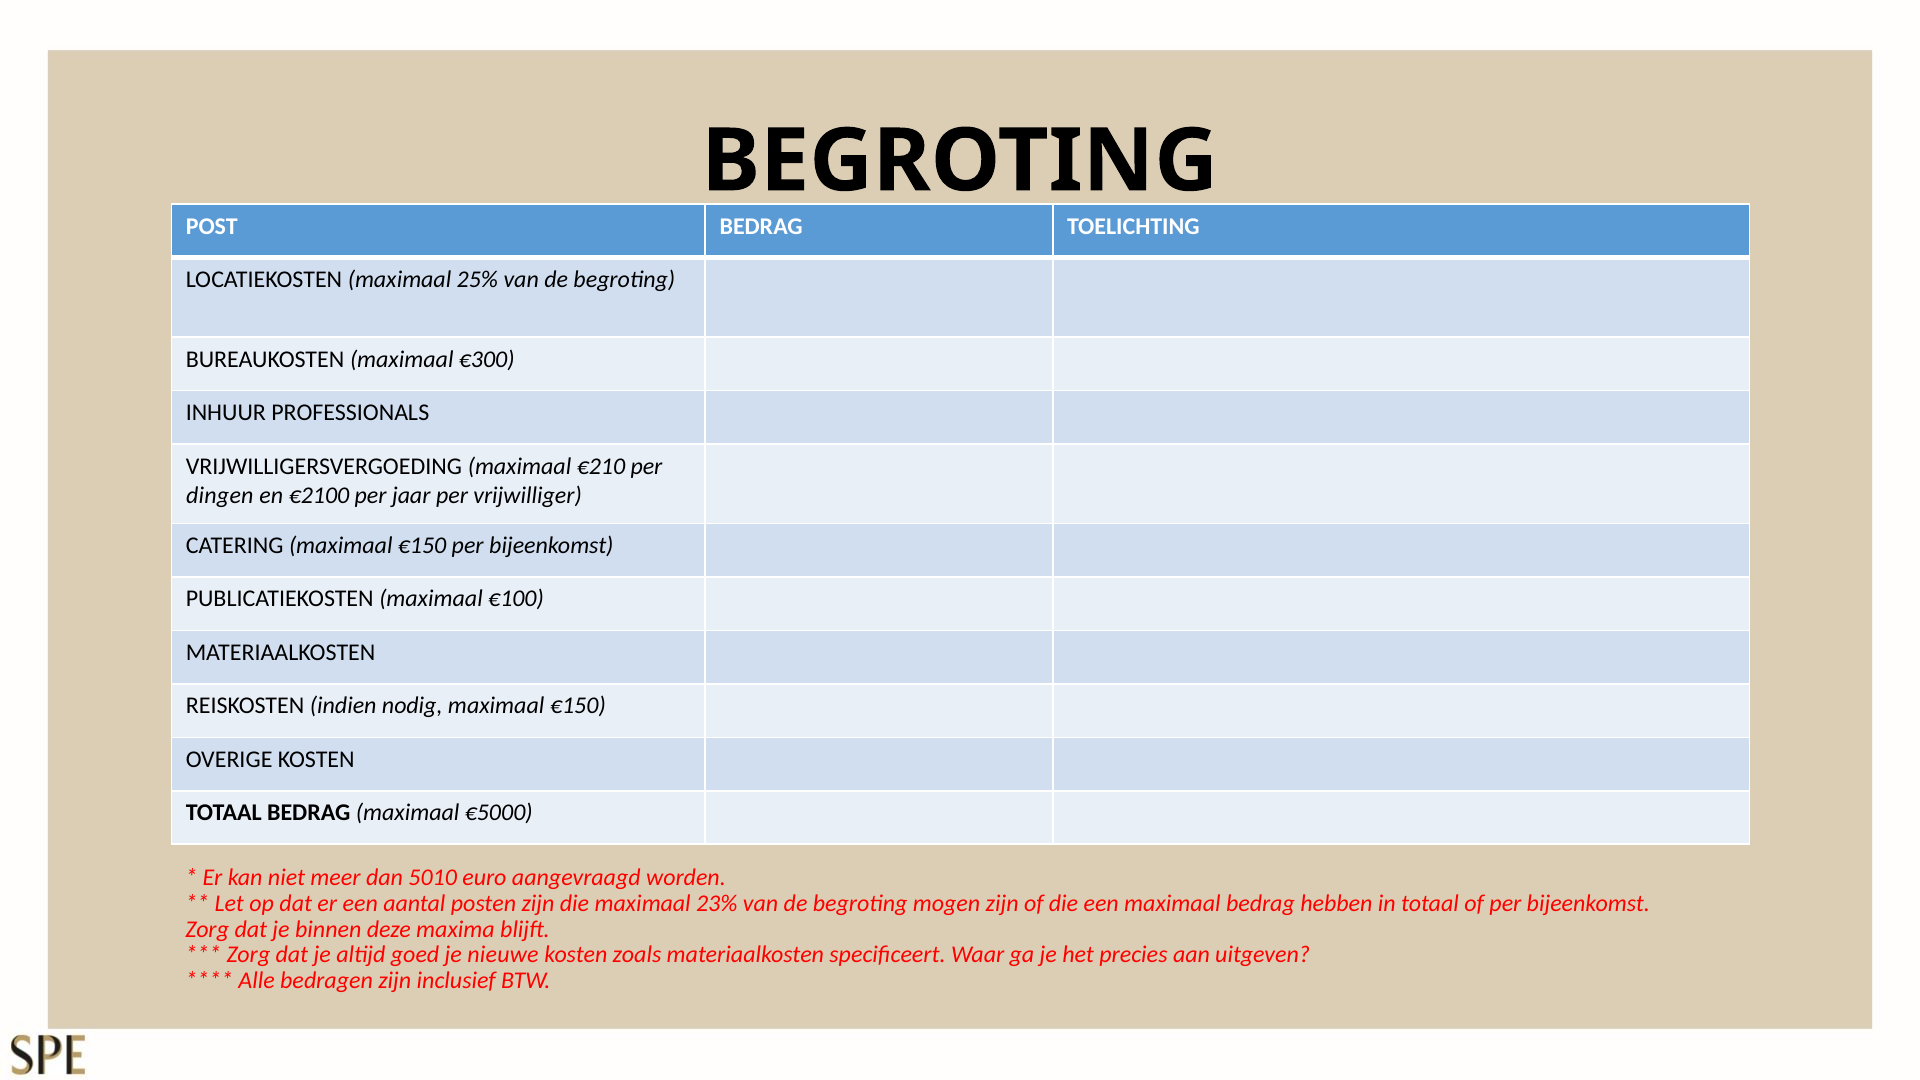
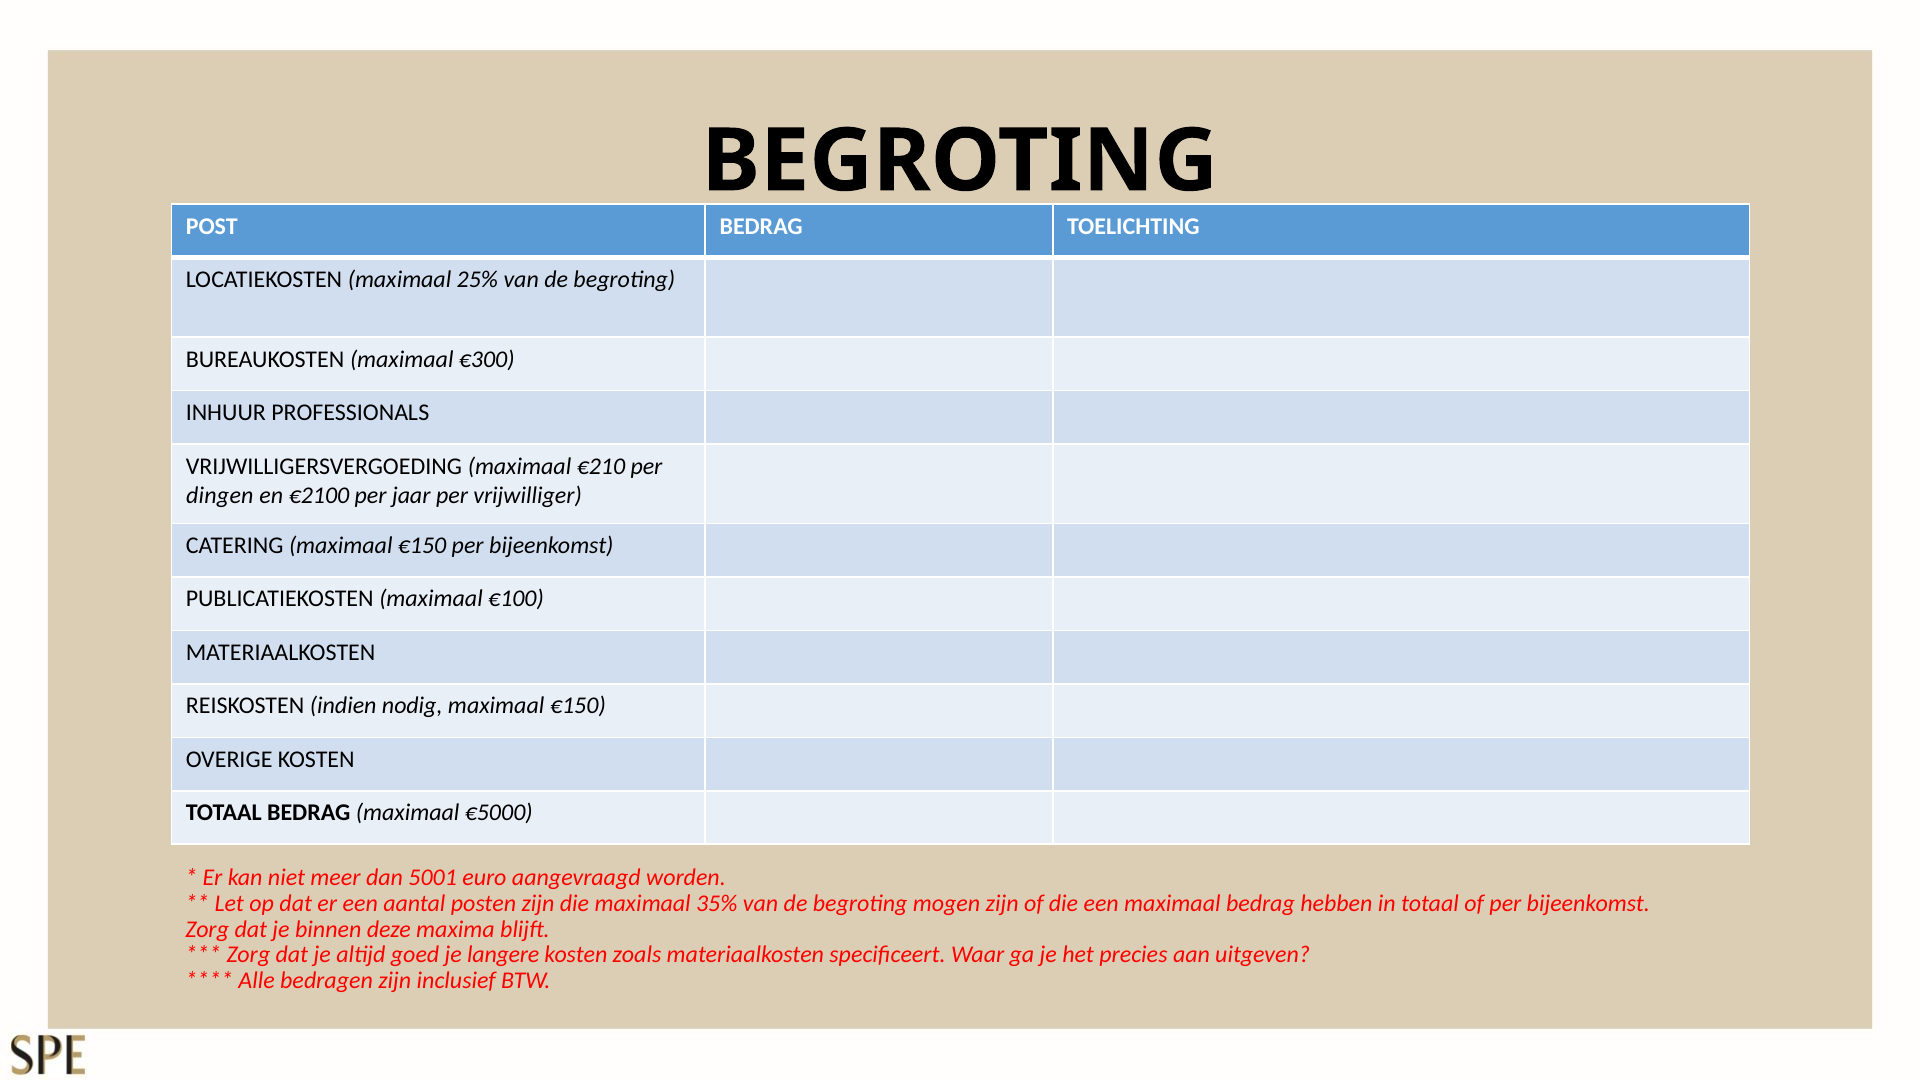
5010: 5010 -> 5001 (433, 877)
23%: 23% -> 35% (717, 903)
nieuwe: nieuwe -> langere (503, 955)
